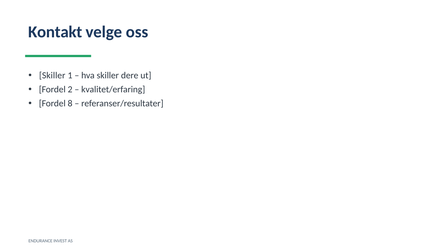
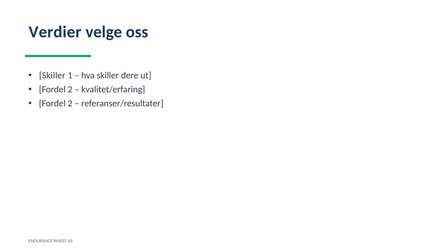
Kontakt: Kontakt -> Verdier (55, 32)
8: 8 -> 2 (70, 104)
